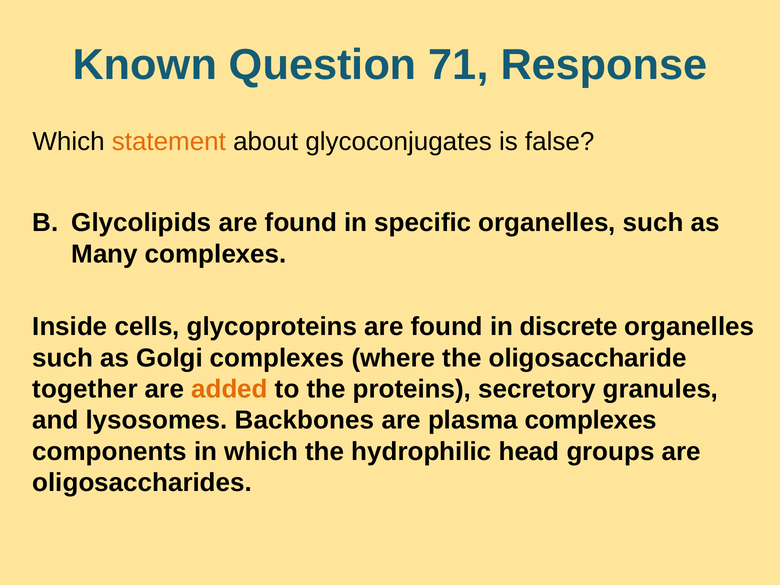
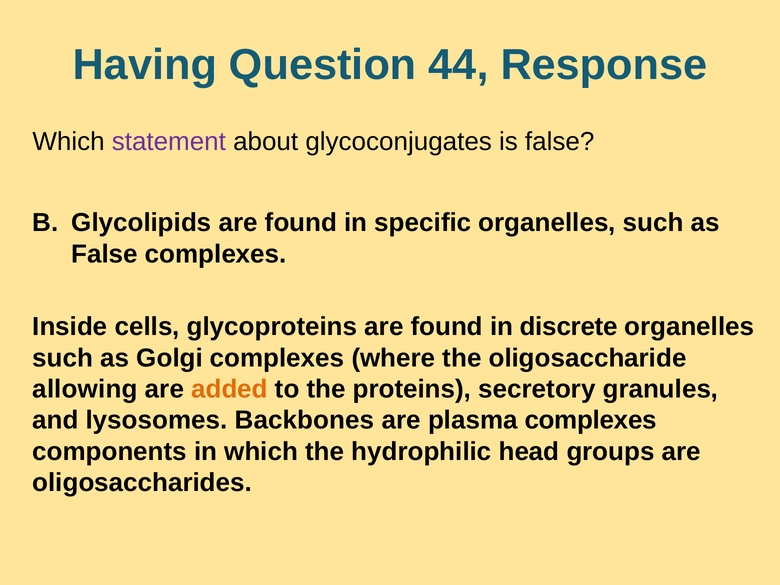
Known: Known -> Having (145, 65)
71: 71 -> 44 (458, 65)
statement colour: orange -> purple (169, 142)
Many: Many -> False (105, 254)
together: together -> allowing (85, 389)
